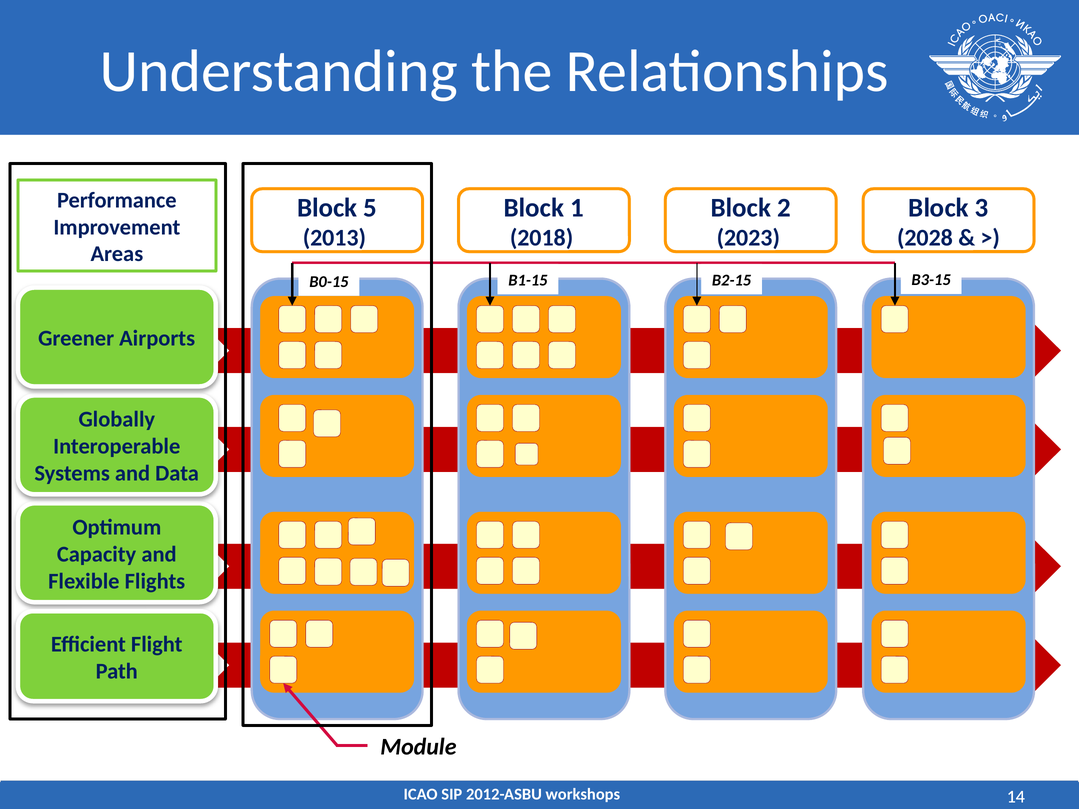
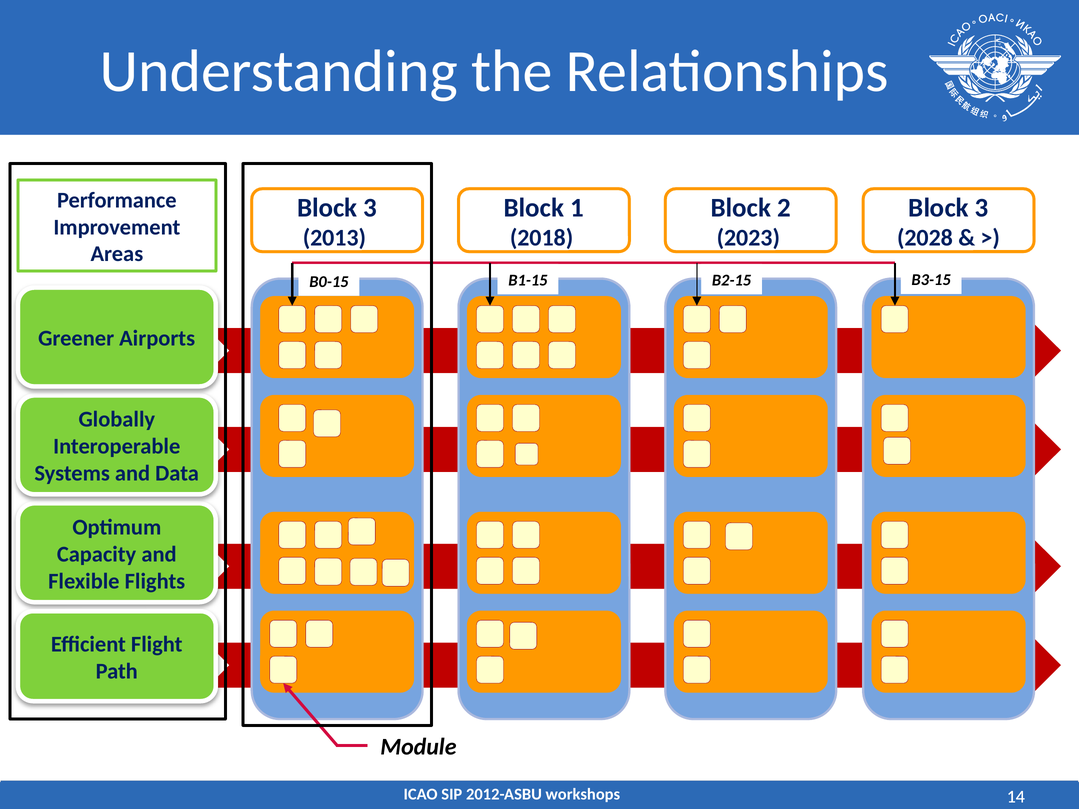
5: 5 -> 3 (370, 208)
